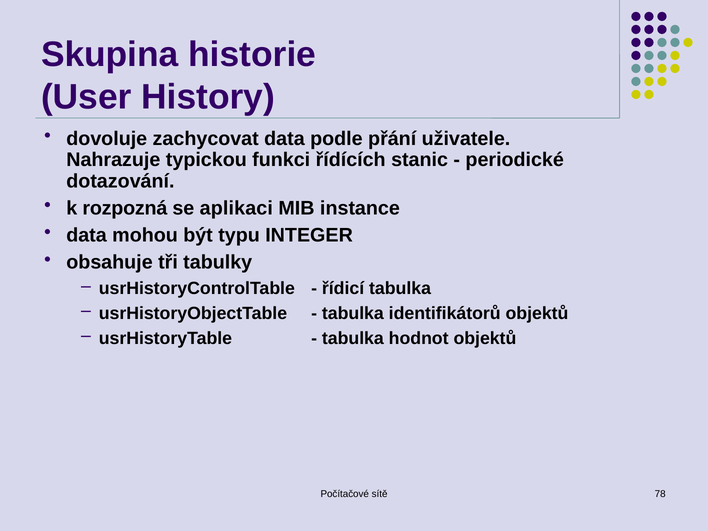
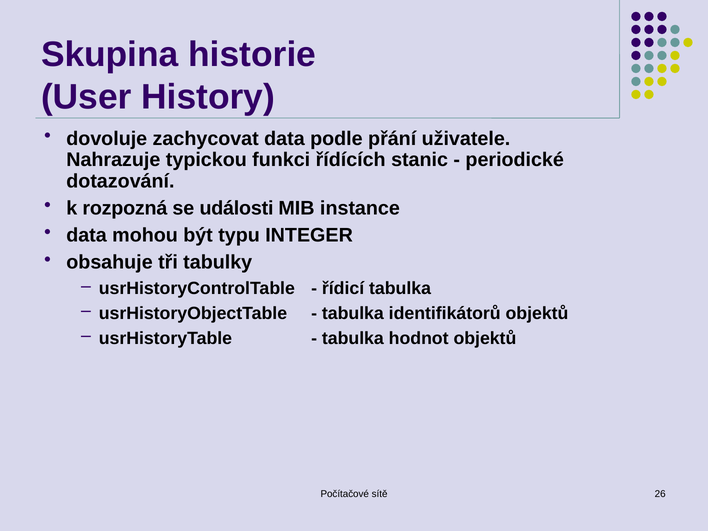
aplikaci: aplikaci -> události (236, 208)
78: 78 -> 26 (660, 494)
